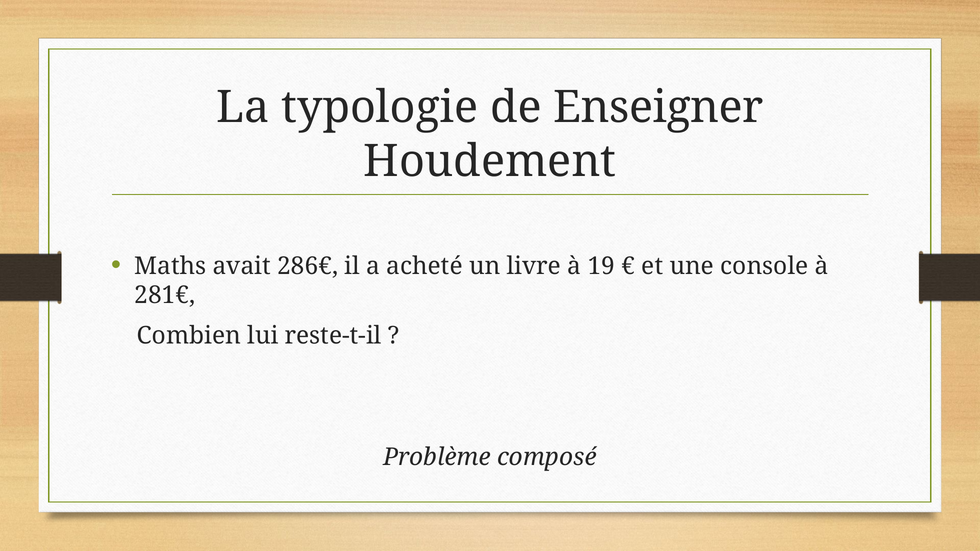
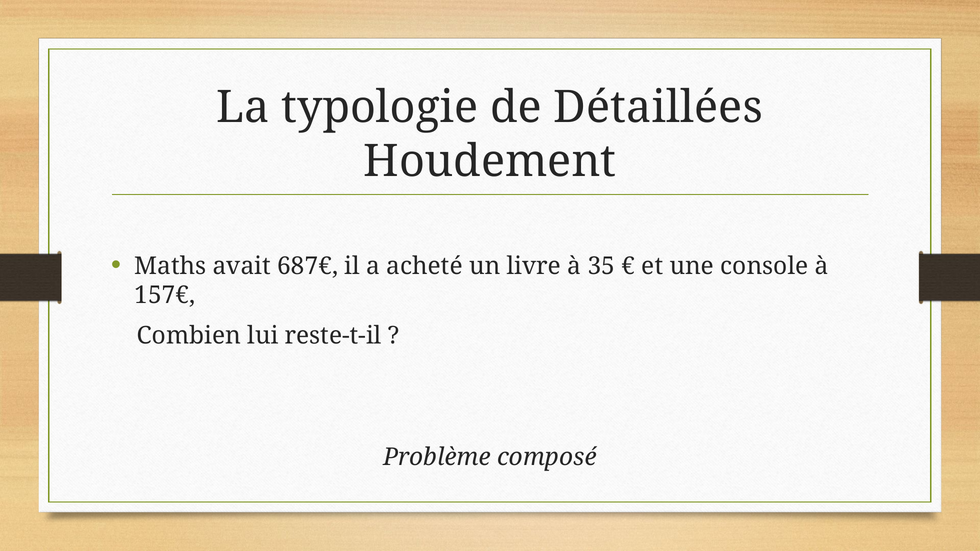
Enseigner: Enseigner -> Détaillées (658, 108)
286€: 286€ -> 687€ (308, 266)
19: 19 -> 35 (601, 266)
281€: 281€ -> 157€ (165, 295)
